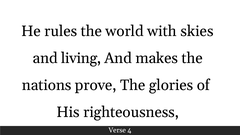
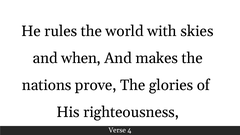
living: living -> when (81, 58)
